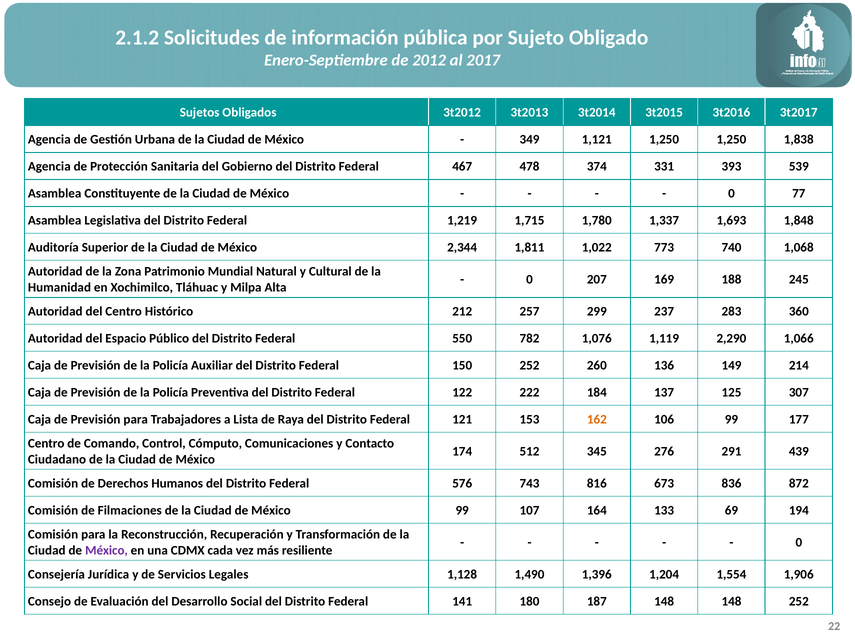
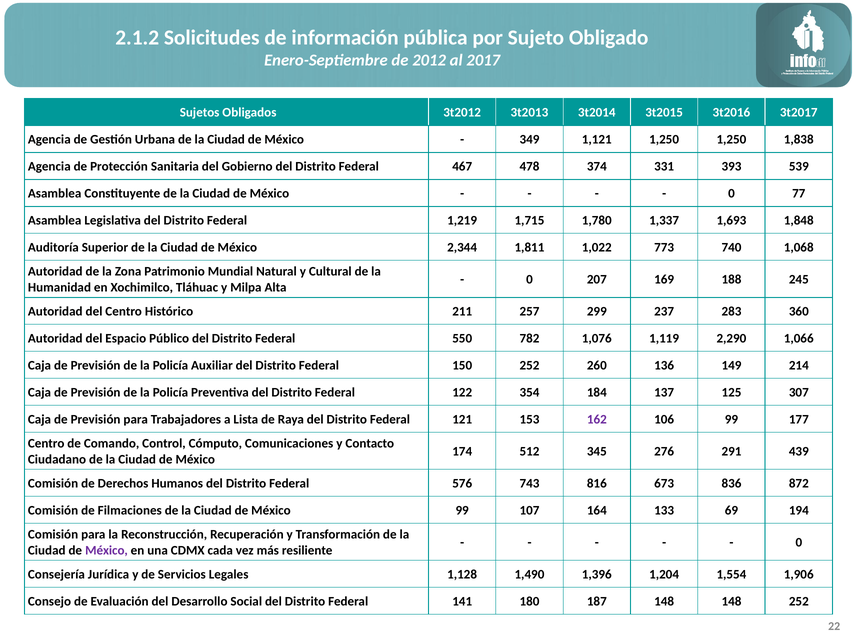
212: 212 -> 211 (462, 311)
222: 222 -> 354 (530, 392)
162 colour: orange -> purple (597, 419)
